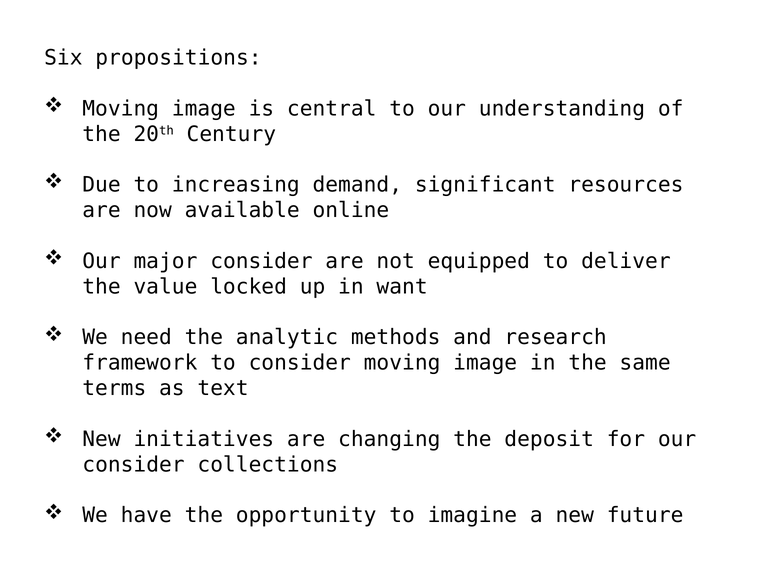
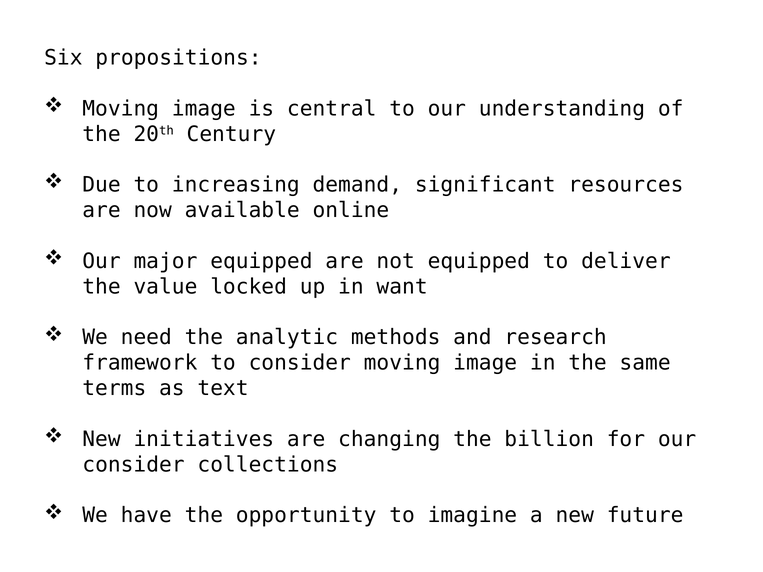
major consider: consider -> equipped (261, 261)
deposit: deposit -> billion (549, 439)
